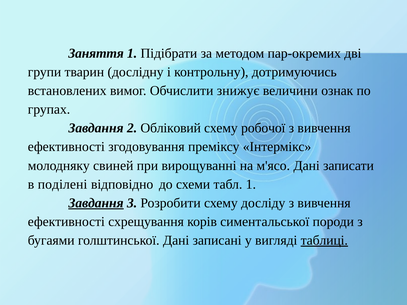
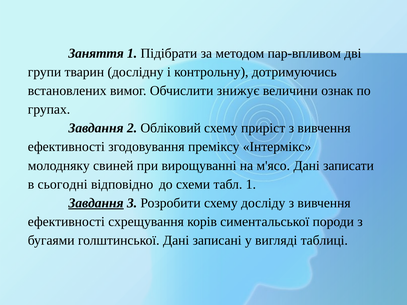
пар-окремих: пар-окремих -> пар-впливом (304, 53)
робочої: робочої -> приріст (263, 128)
поділені: поділені -> сьогодні (63, 184)
таблиці underline: present -> none (324, 241)
